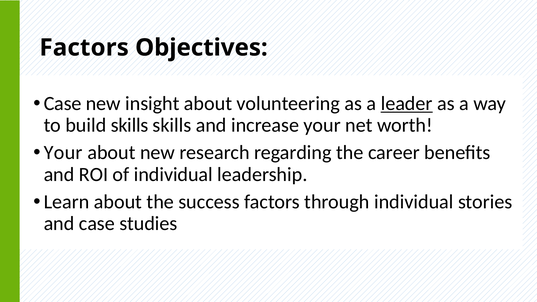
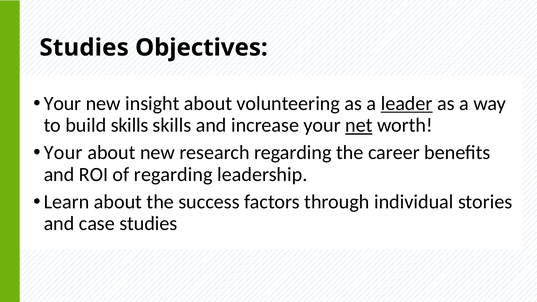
Factors: Factors -> Studies (84, 48)
Case: Case -> Your (63, 104)
net underline: none -> present (359, 125)
of individual: individual -> regarding (173, 174)
